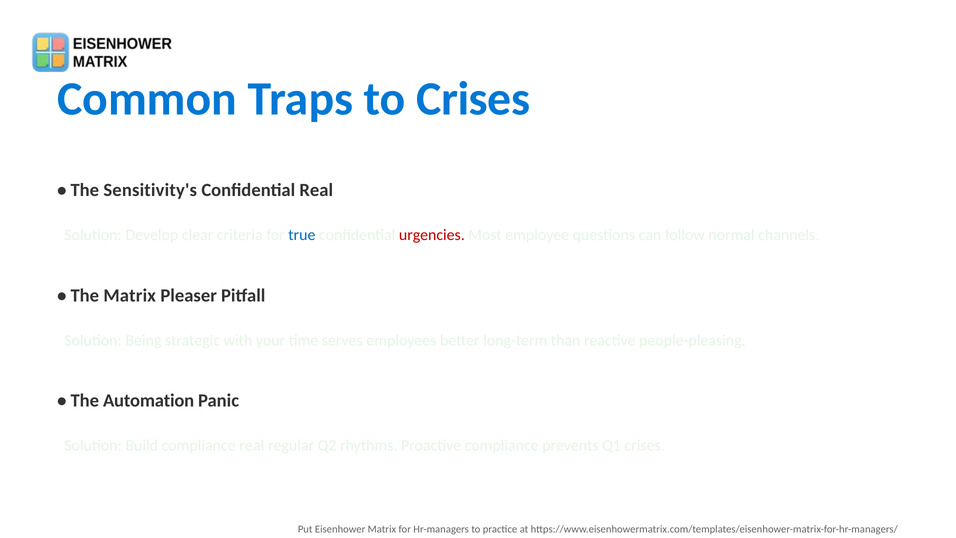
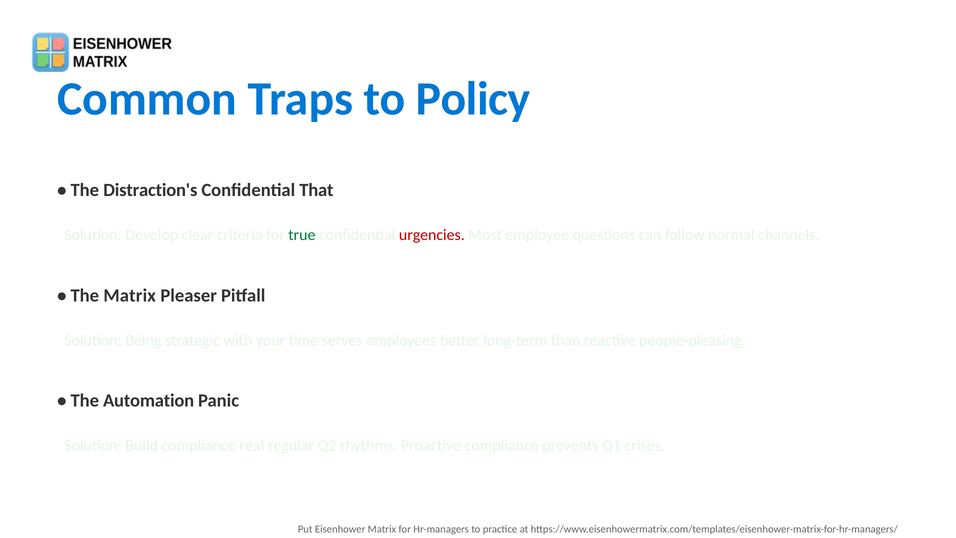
to Crises: Crises -> Policy (473, 99)
Sensitivity's: Sensitivity's -> Distraction's (150, 190)
Confidential Real: Real -> That (316, 190)
true colour: blue -> green (302, 235)
